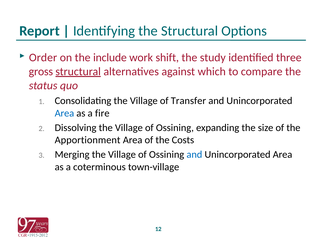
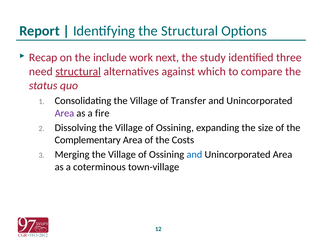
Order: Order -> Recap (43, 58)
shift: shift -> next (167, 58)
gross: gross -> need (41, 72)
Area colour: blue -> purple (64, 113)
Apportionment: Apportionment -> Complementary (88, 140)
